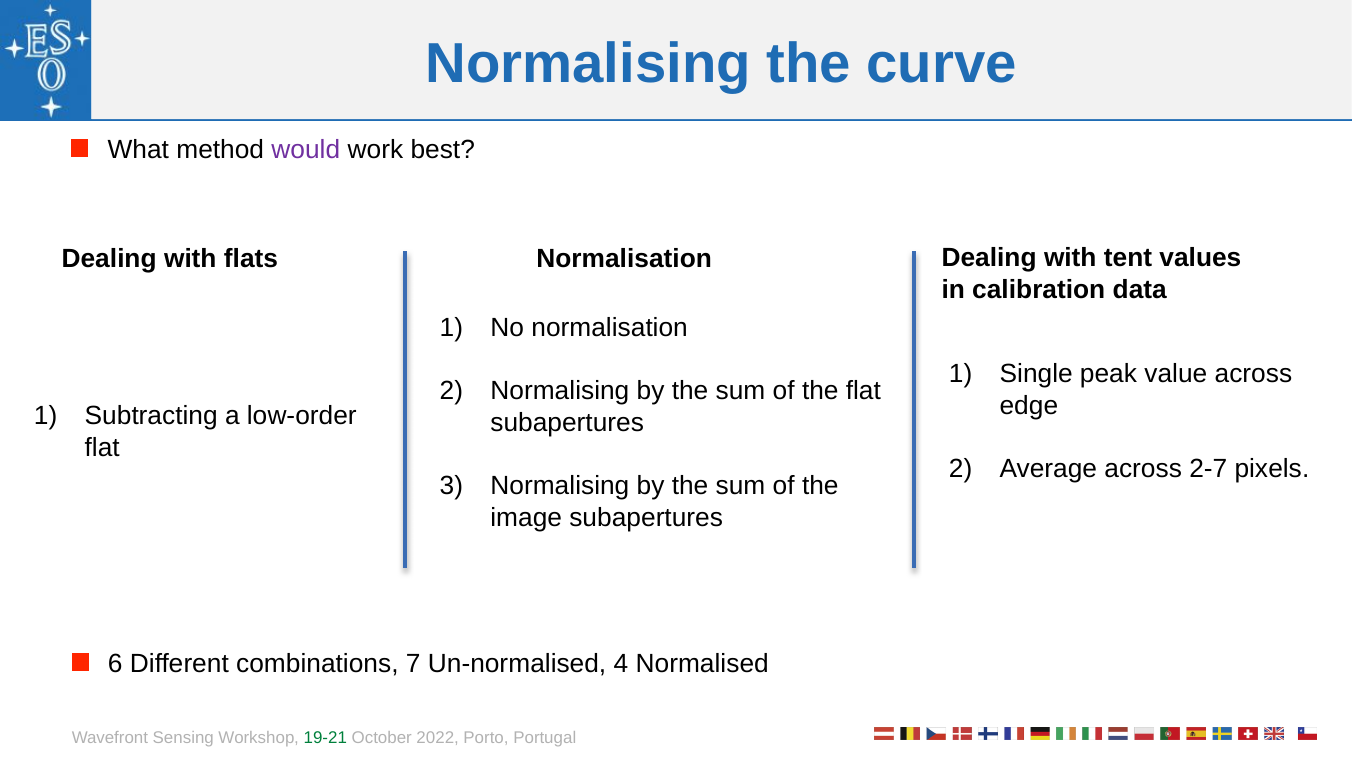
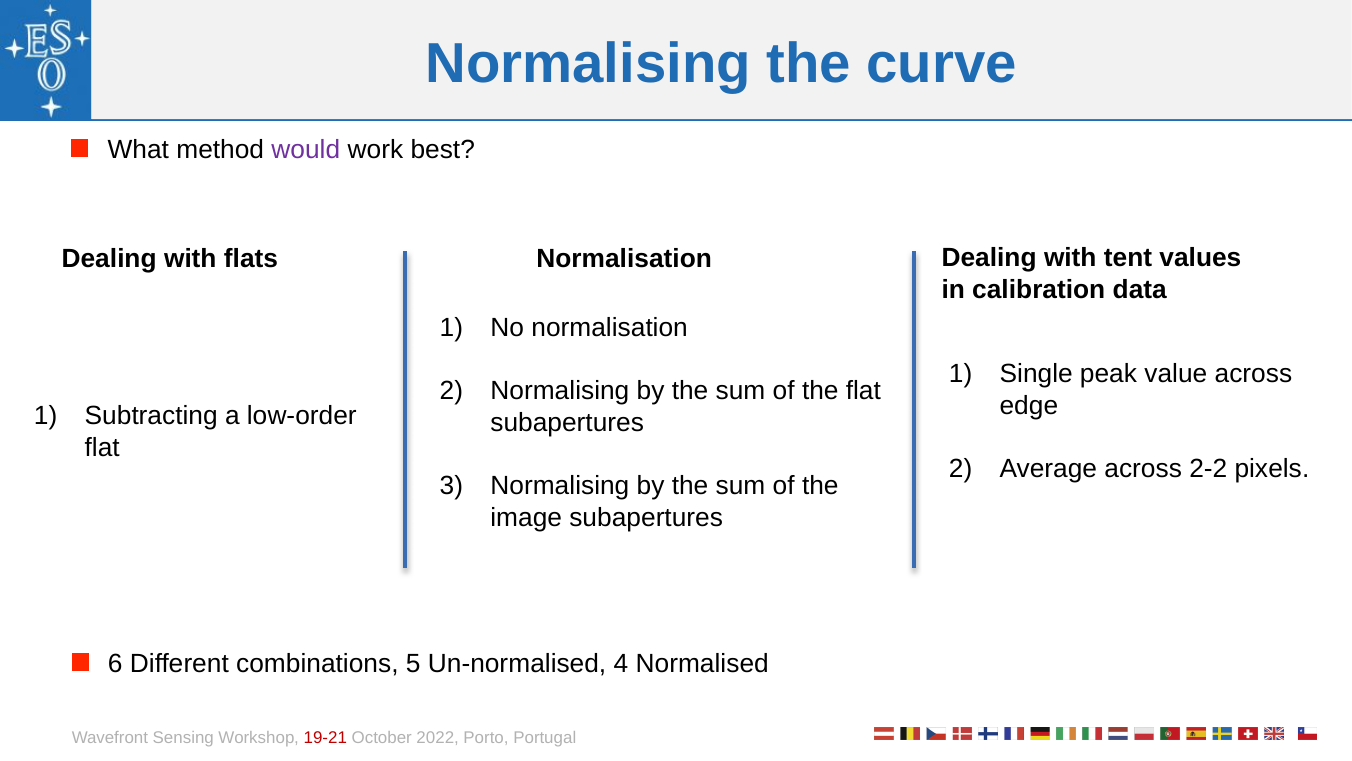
2-7: 2-7 -> 2-2 (1208, 468)
7: 7 -> 5 (413, 664)
19-21 colour: green -> red (325, 737)
